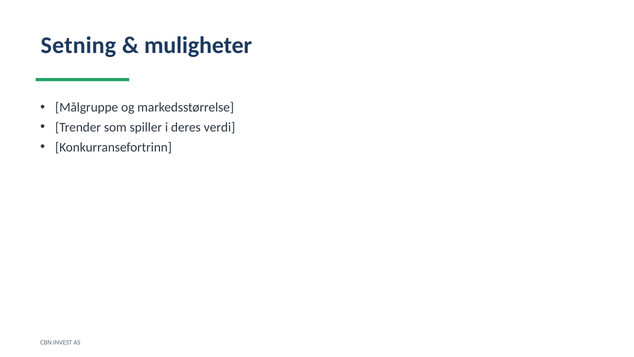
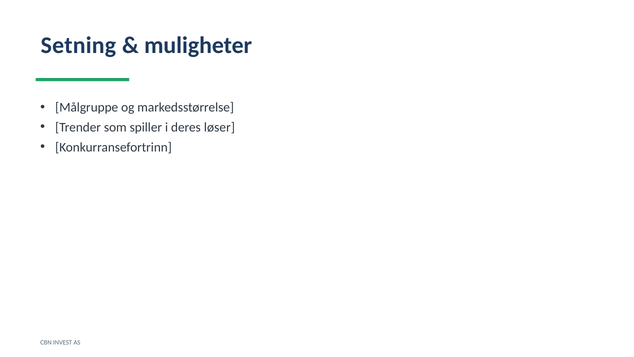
verdi: verdi -> løser (219, 127)
